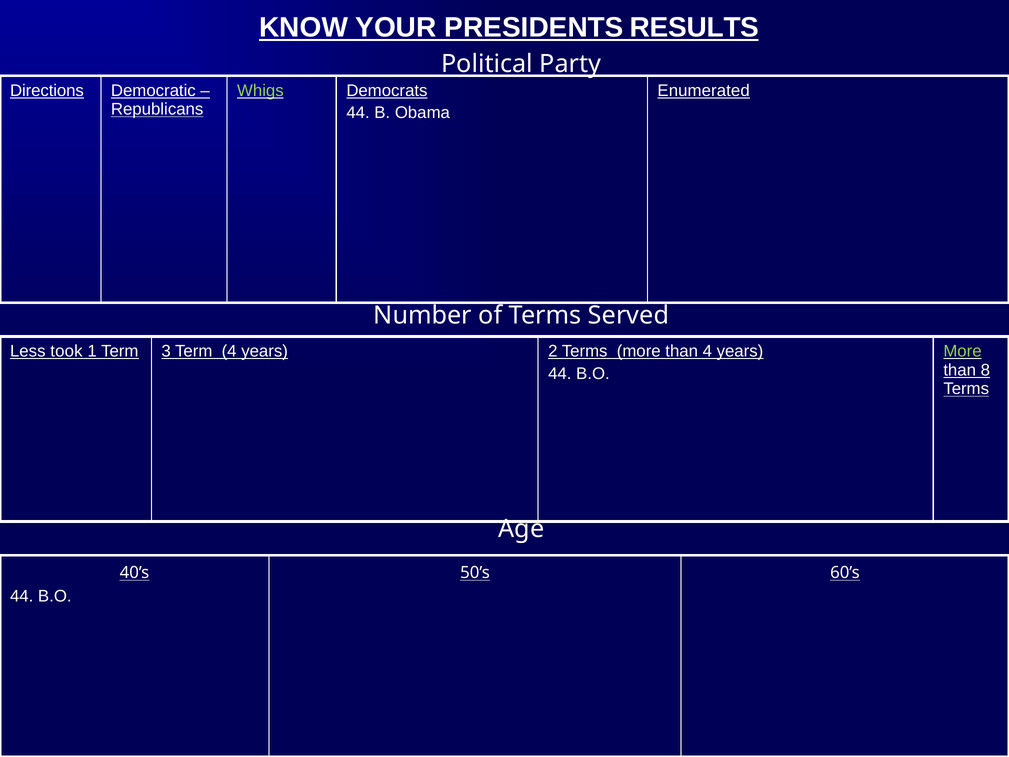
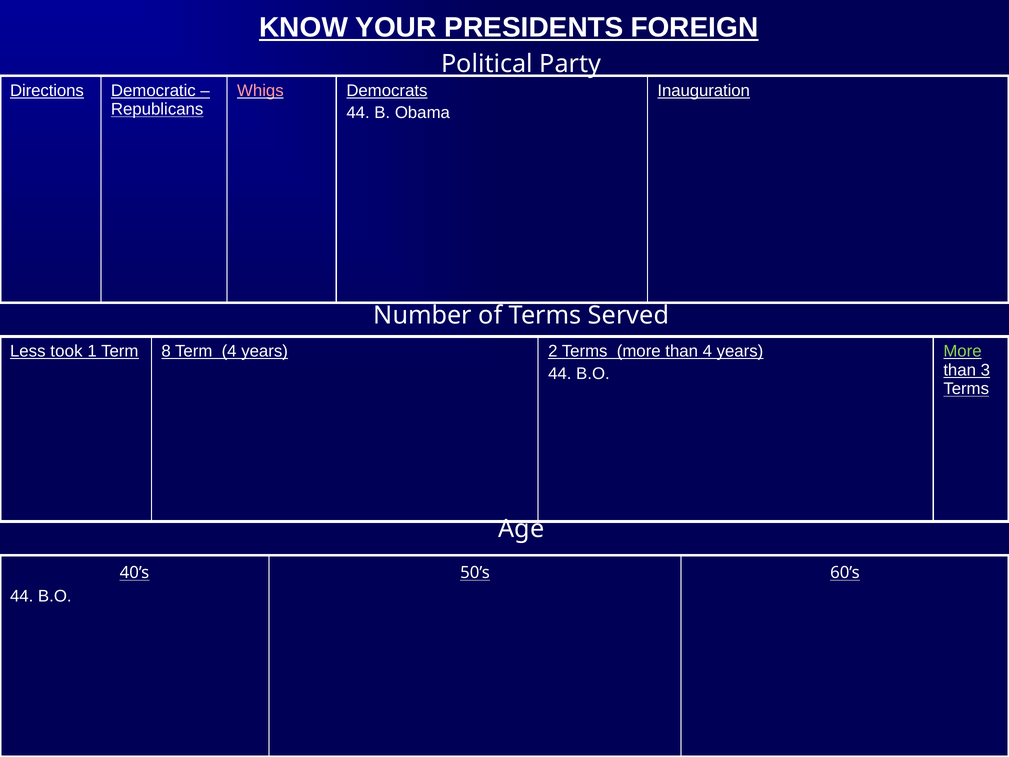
RESULTS: RESULTS -> FOREIGN (694, 28)
Whigs colour: light green -> pink (260, 90)
Enumerated: Enumerated -> Inauguration (704, 90)
3: 3 -> 8 (166, 351)
8: 8 -> 3 (985, 370)
